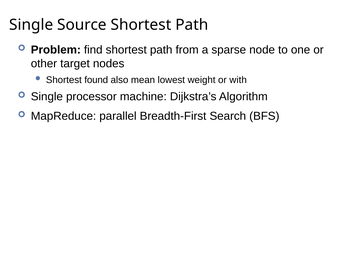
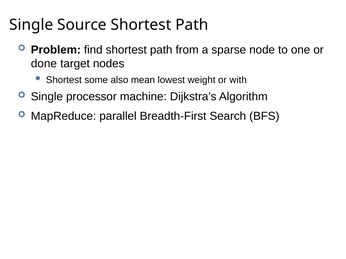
other: other -> done (44, 64)
found: found -> some (96, 80)
